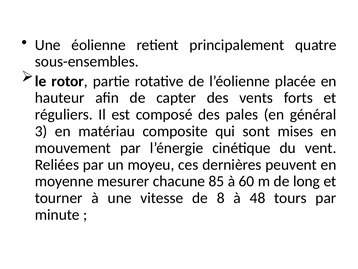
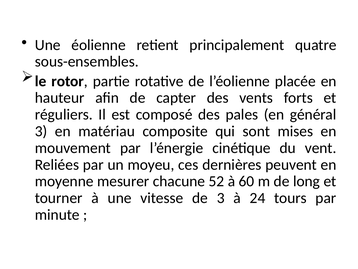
85: 85 -> 52 (216, 181)
de 8: 8 -> 3 (221, 198)
48: 48 -> 24 (258, 198)
